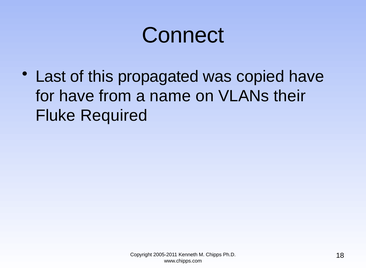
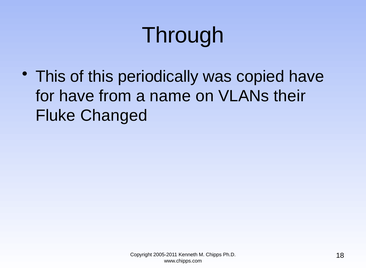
Connect: Connect -> Through (183, 35)
Last: Last -> This (51, 77)
propagated: propagated -> periodically (158, 77)
Required: Required -> Changed (114, 116)
